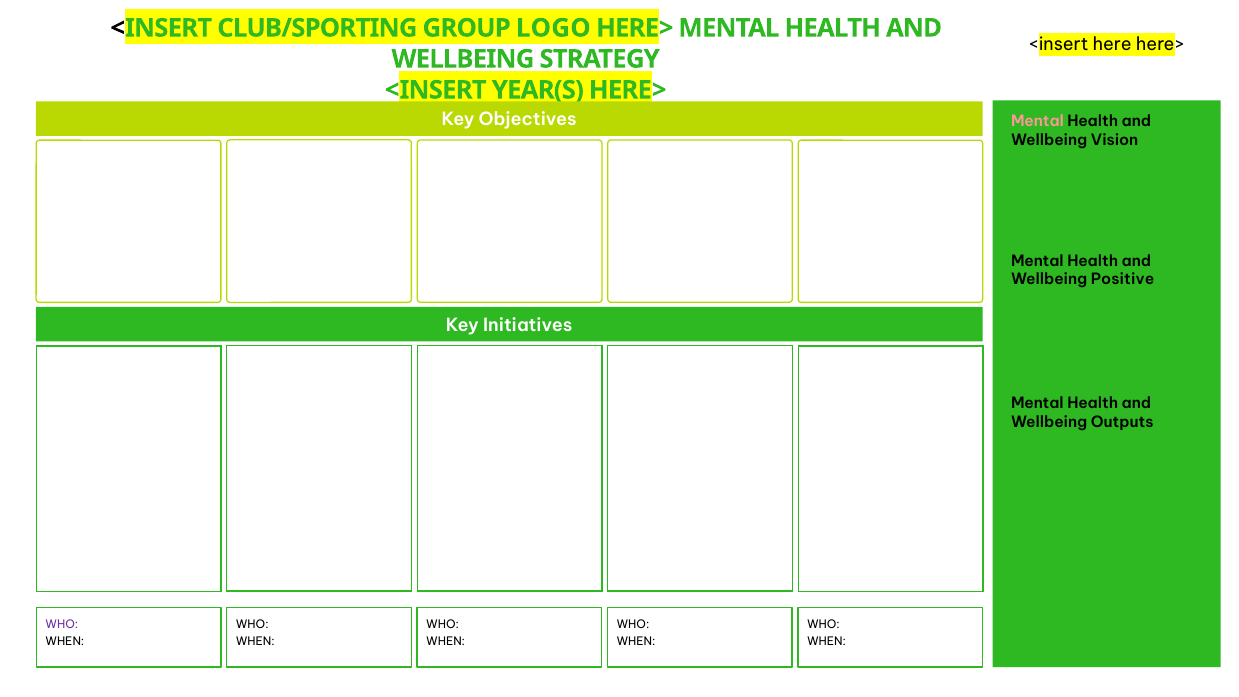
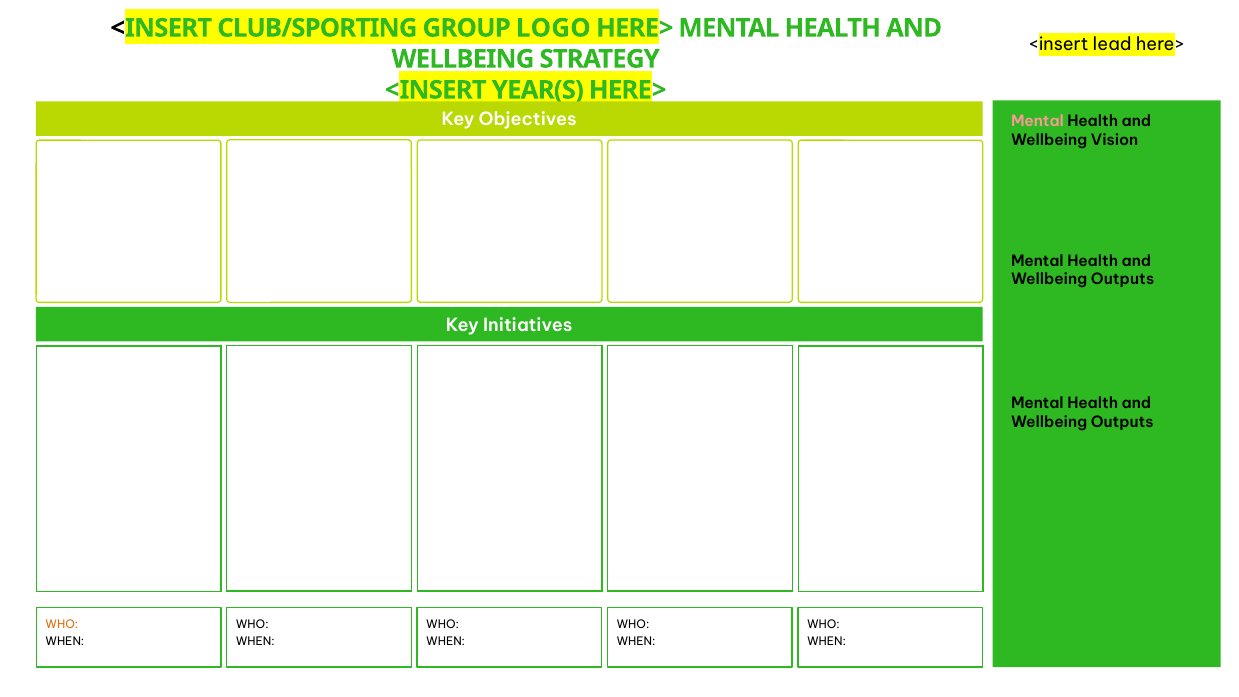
here: here -> lead (1112, 45)
Positive: Positive -> Outputs (1123, 280)
WHO colour: purple -> orange (62, 624)
